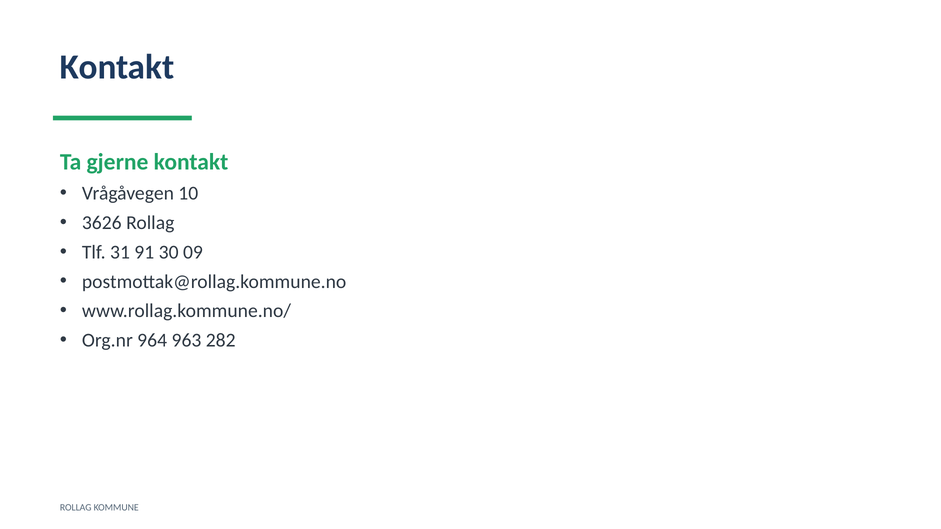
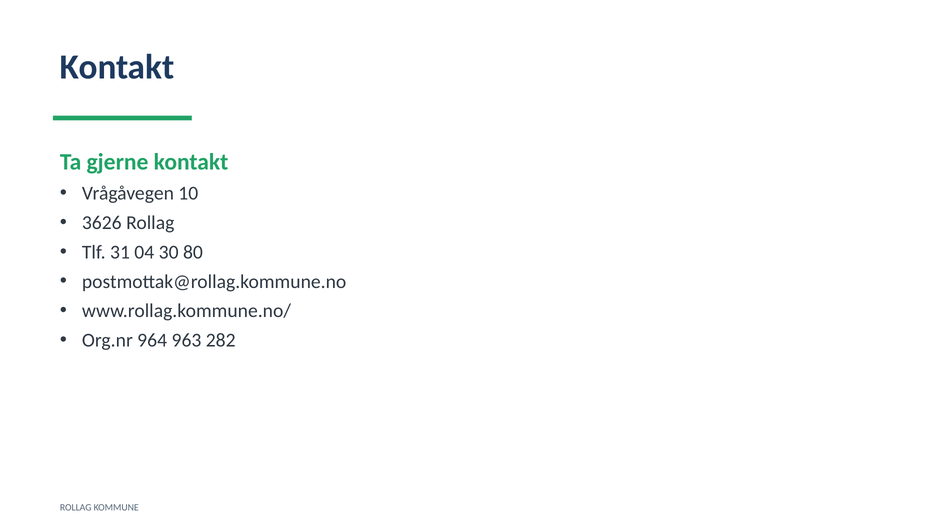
91: 91 -> 04 (144, 252)
09: 09 -> 80 (193, 252)
